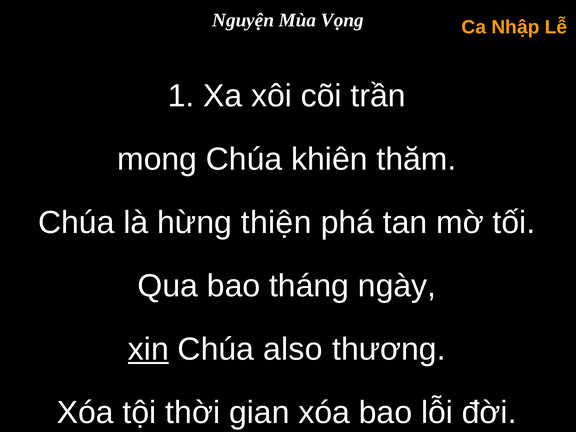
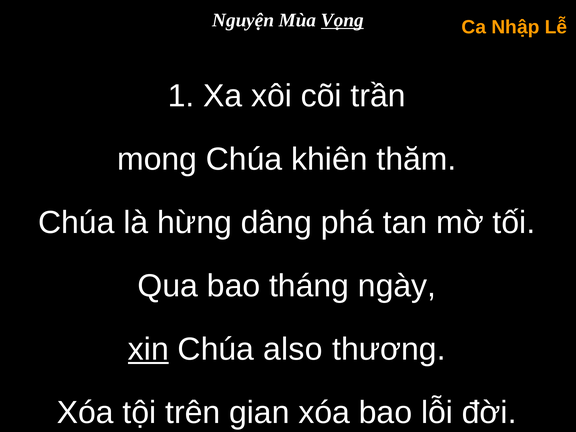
Vọng underline: none -> present (342, 20)
thiện: thiện -> dâng (276, 223)
thời: thời -> trên (193, 413)
